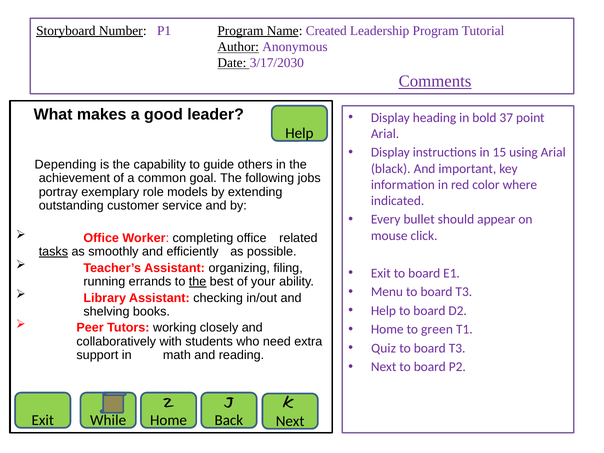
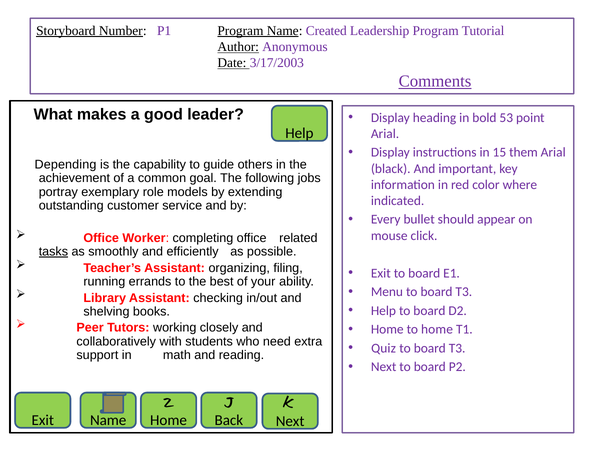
3/17/2030: 3/17/2030 -> 3/17/2003 (277, 63)
37: 37 -> 53 (506, 118)
using: using -> them (523, 153)
the underline: present -> none (198, 282)
to green: green -> home (437, 329)
Exit While: While -> Name (108, 420)
